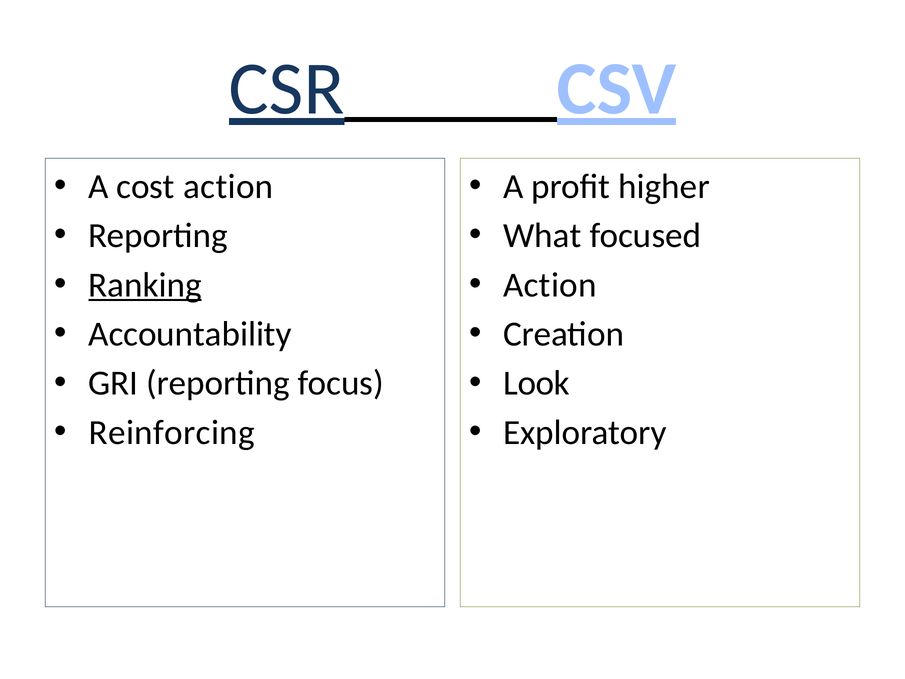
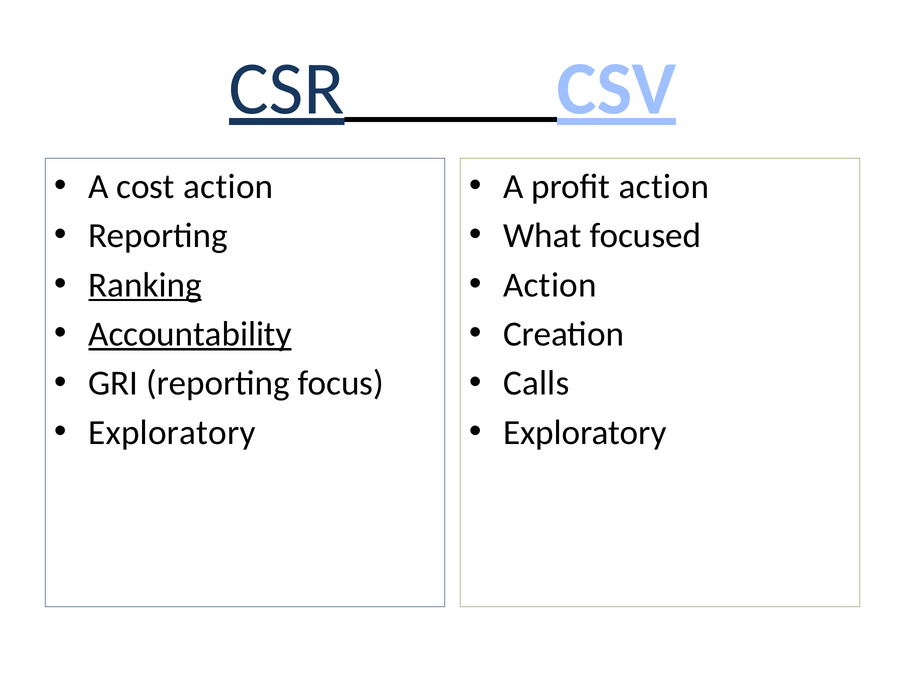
profit higher: higher -> action (664, 186)
Accountability underline: none -> present (190, 334)
Look: Look -> Calls (536, 383)
Reinforcing: Reinforcing -> Exploratory (172, 432)
